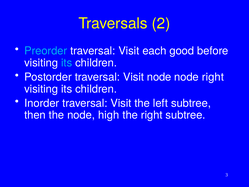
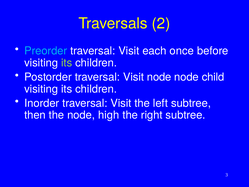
good: good -> once (182, 51)
its colour: light blue -> light green (67, 63)
node right: right -> child (213, 77)
